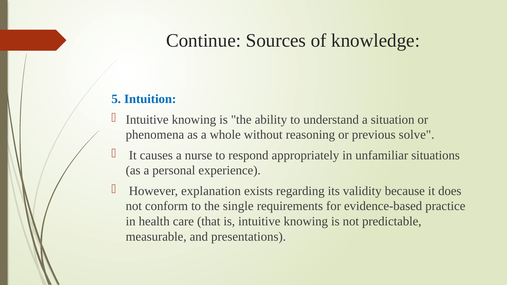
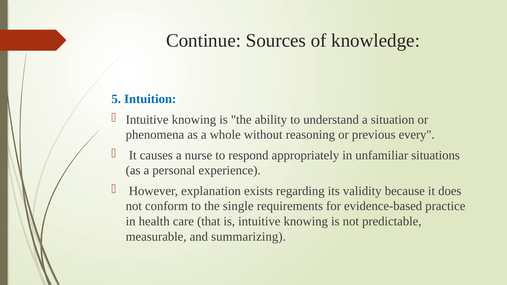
solve: solve -> every (417, 135)
presentations: presentations -> summarizing (249, 237)
